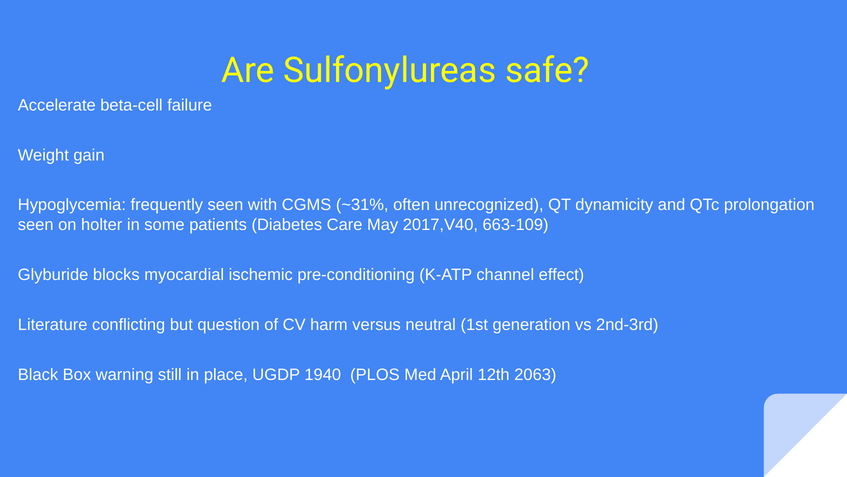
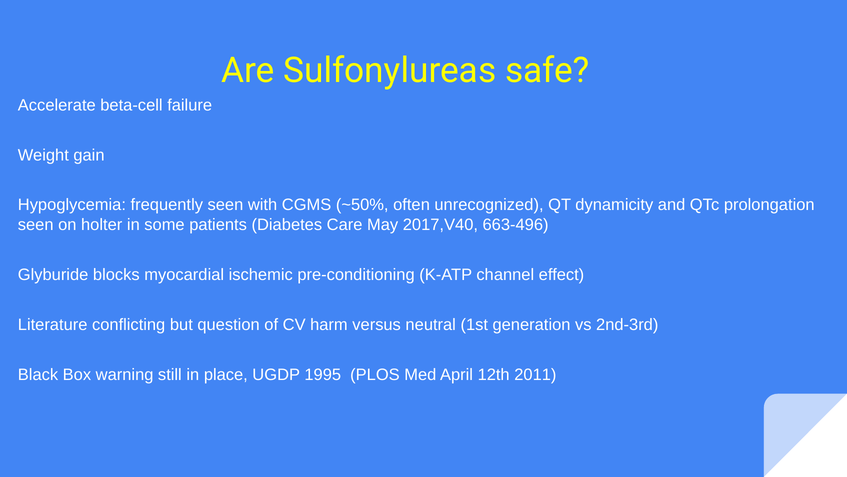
~31%: ~31% -> ~50% (362, 205)
663-109: 663-109 -> 663-496 (516, 225)
1940: 1940 -> 1995 (323, 374)
2063: 2063 -> 2011 (535, 374)
